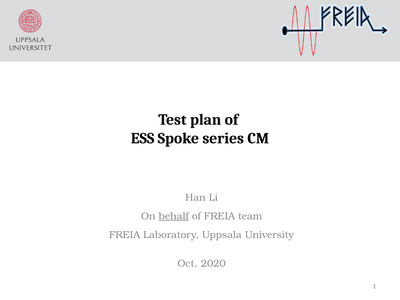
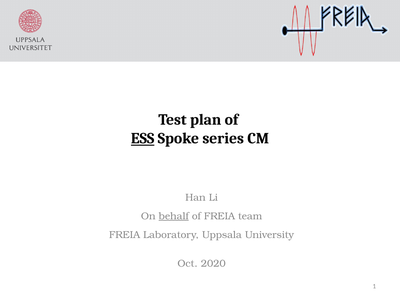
ESS underline: none -> present (143, 138)
